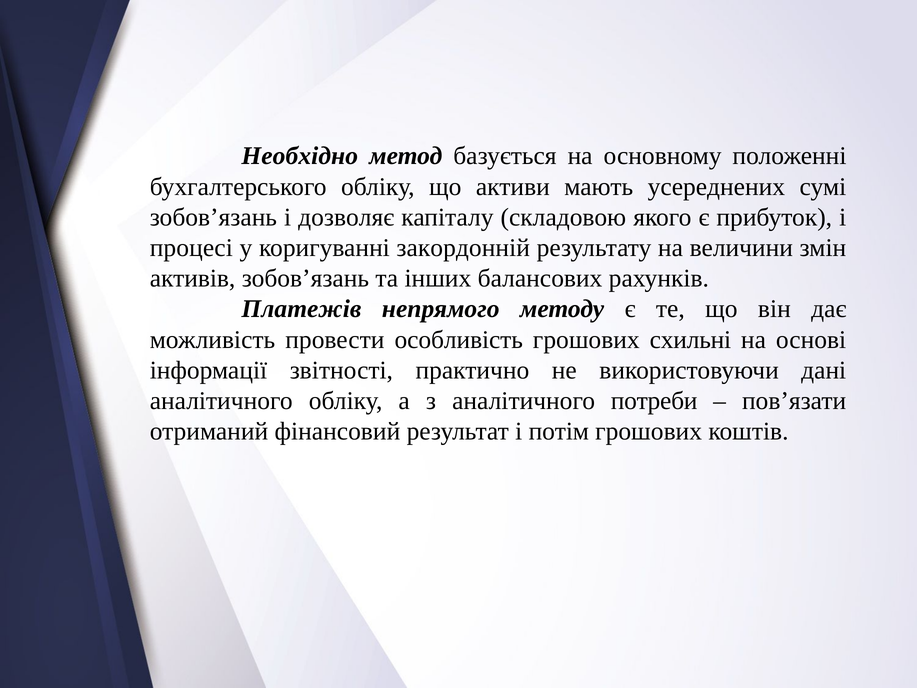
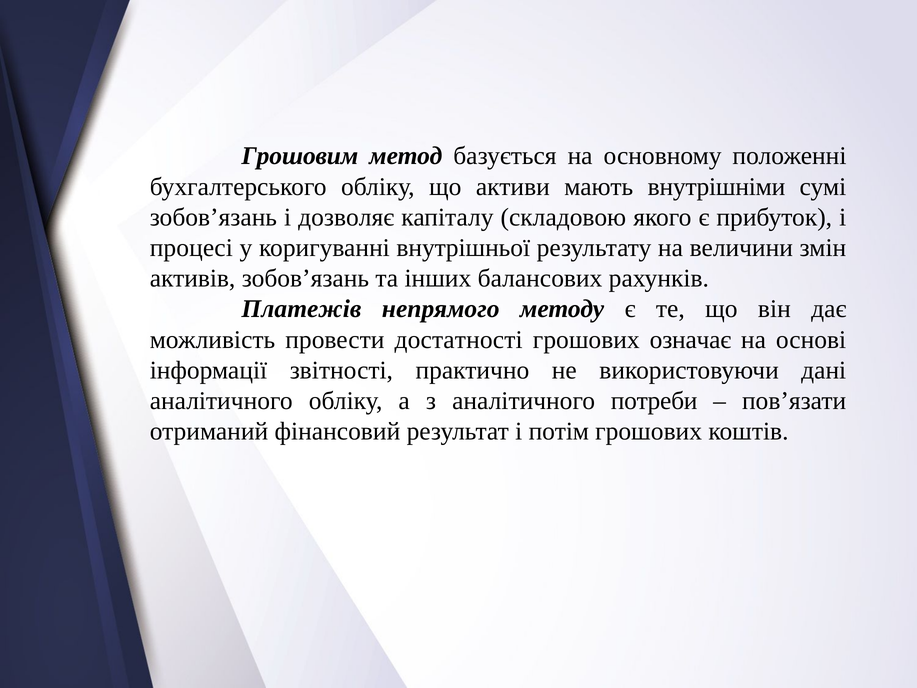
Необхідно: Необхідно -> Грошовим (300, 156)
усереднених: усереднених -> внутрішніми (716, 187)
закордонній: закордонній -> внутрішньої (463, 248)
особливість: особливість -> достатності (459, 339)
схильні: схильні -> означає (690, 339)
